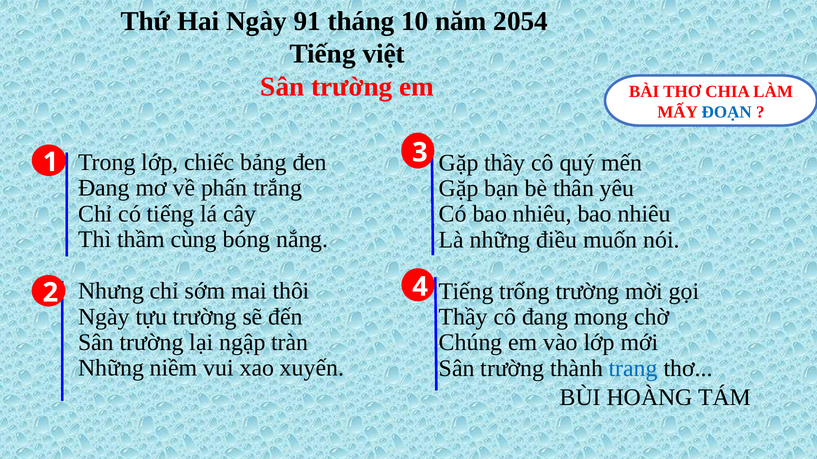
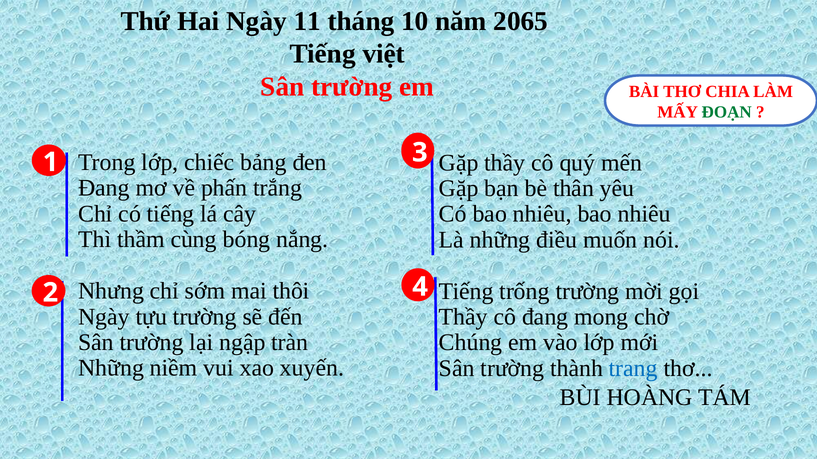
91: 91 -> 11 (307, 21)
2054: 2054 -> 2065 (521, 21)
ĐOẠN colour: blue -> green (727, 112)
